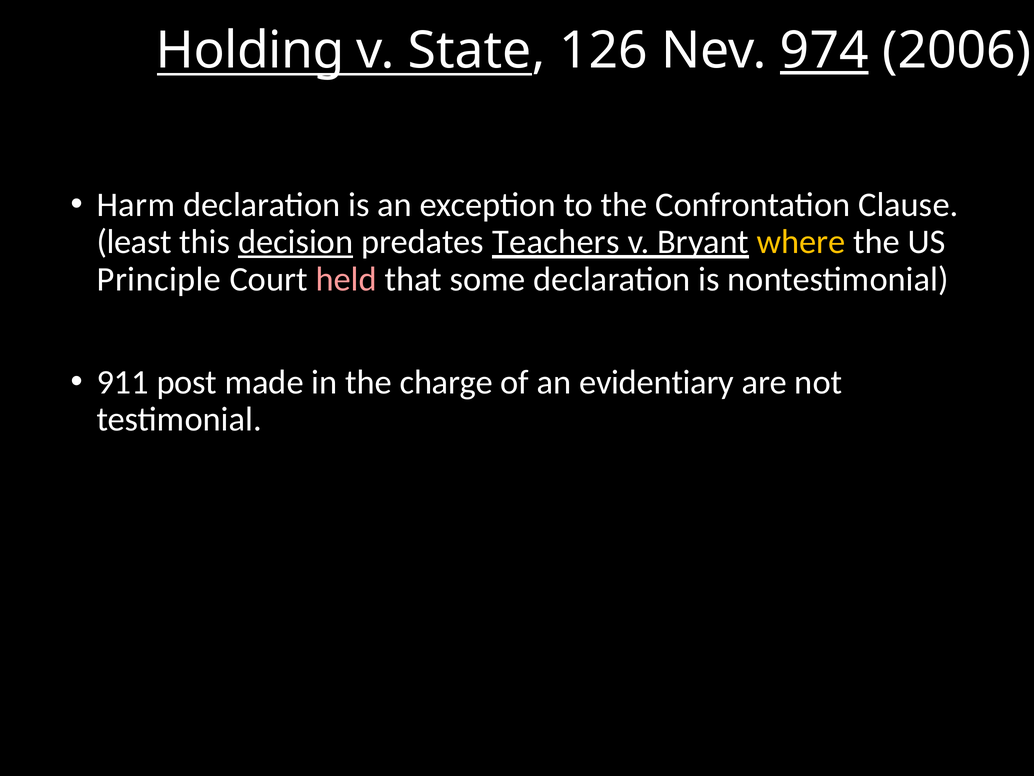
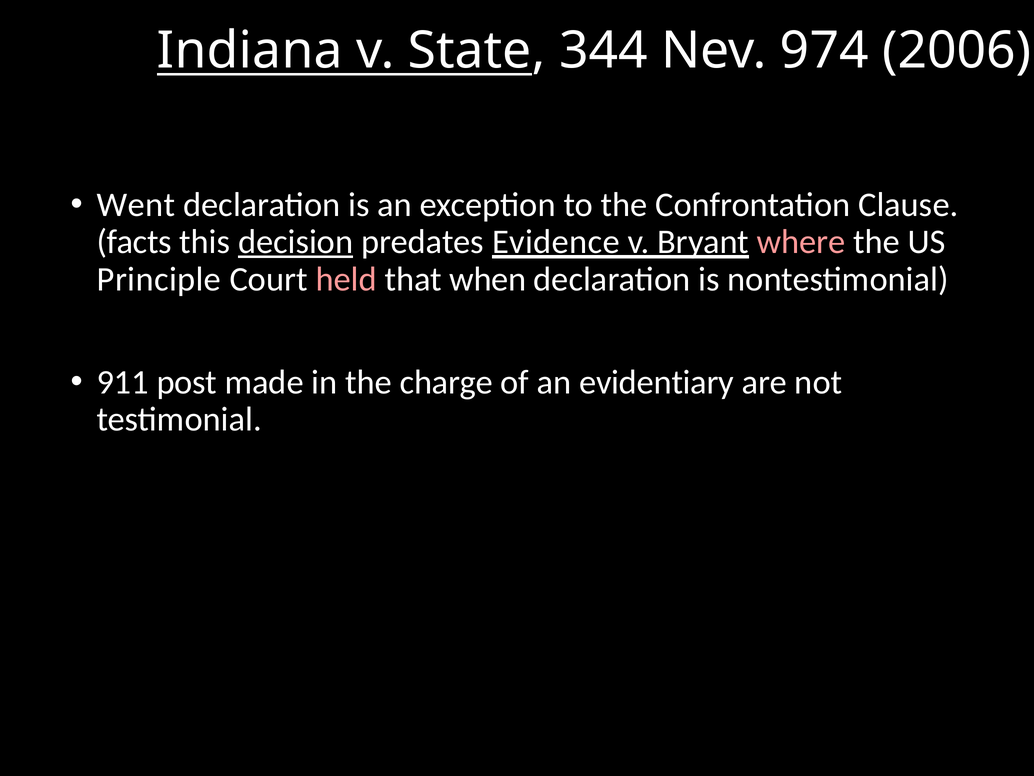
Holding: Holding -> Indiana (250, 50)
126: 126 -> 344 (603, 50)
974 underline: present -> none (824, 50)
Harm: Harm -> Went (136, 205)
least: least -> facts (134, 242)
Teachers: Teachers -> Evidence (556, 242)
where colour: yellow -> pink (801, 242)
some: some -> when (488, 279)
